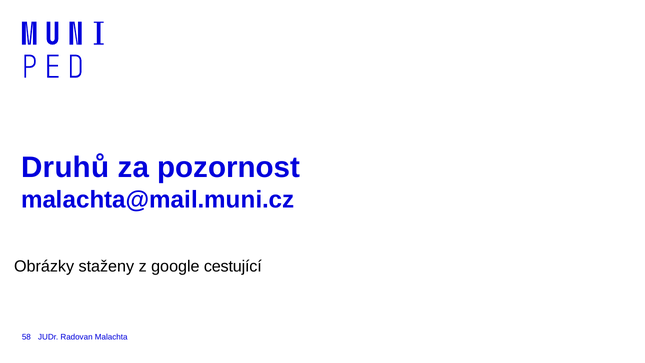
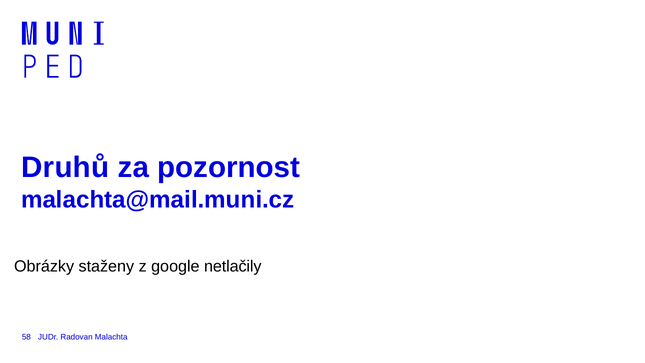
cestující: cestující -> netlačily (233, 266)
